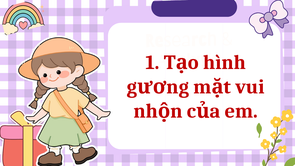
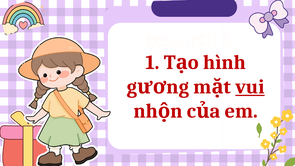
vui underline: none -> present (250, 87)
